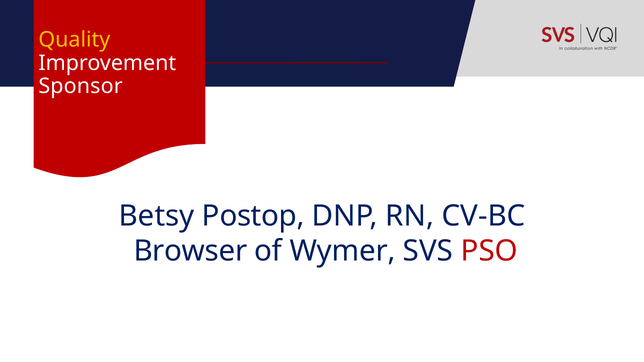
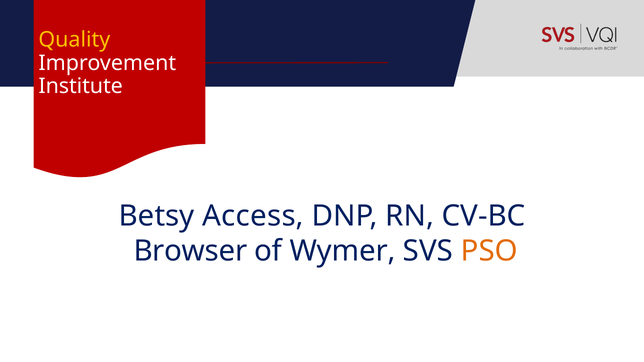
Sponsor: Sponsor -> Institute (81, 86)
Postop: Postop -> Access (253, 216)
PSO colour: red -> orange (489, 251)
